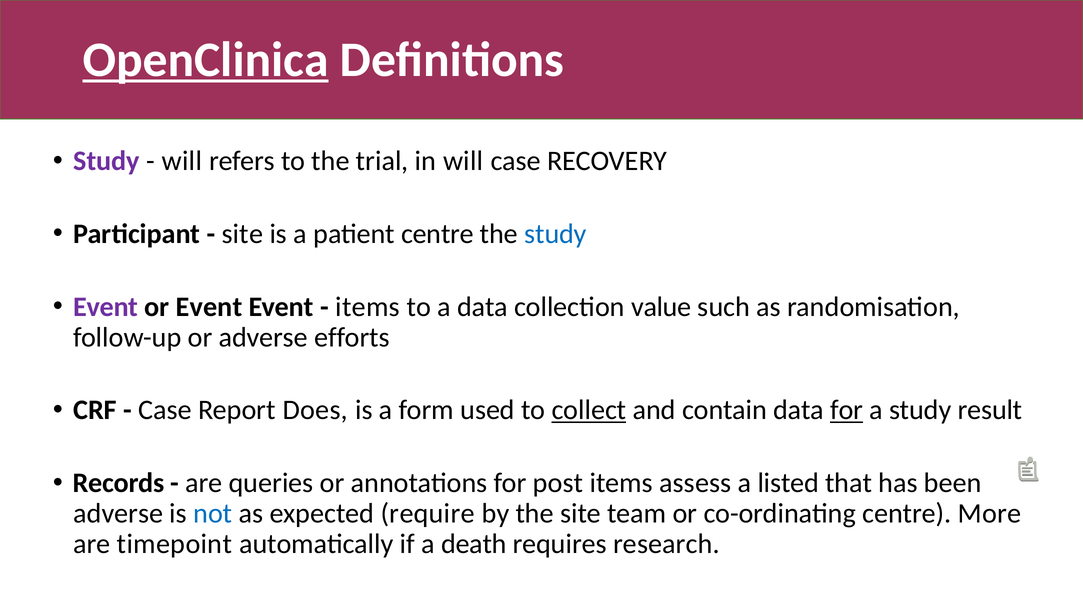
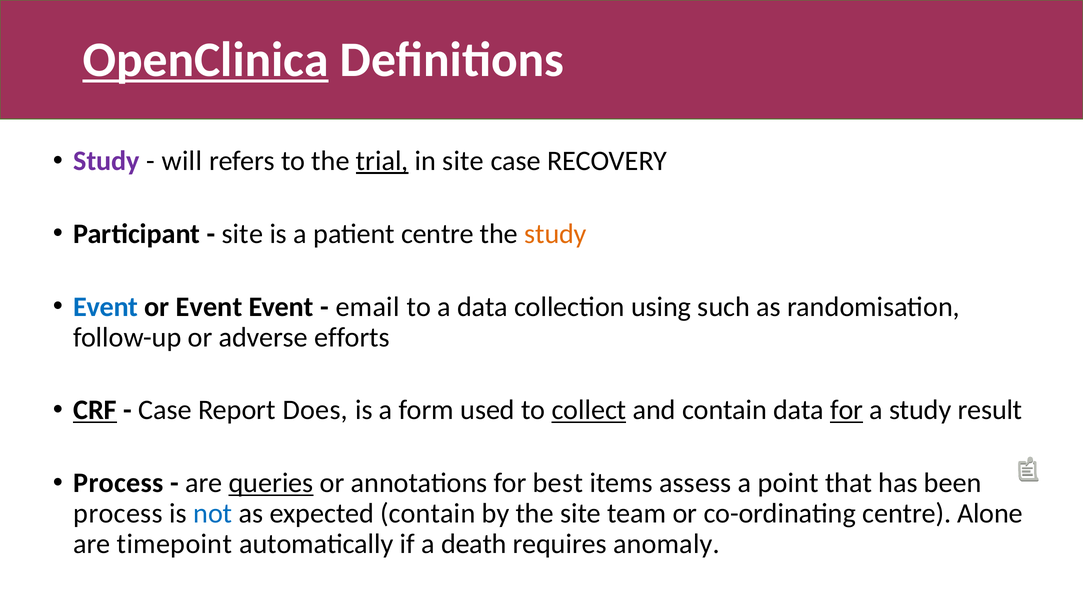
trial underline: none -> present (382, 161)
in will: will -> site (463, 161)
study colour: blue -> orange (555, 234)
Event colour: purple -> blue (106, 307)
items: items -> email (368, 307)
value: value -> using (661, 307)
CRF underline: none -> present (95, 410)
Records: Records -> Process (118, 483)
queries underline: none -> present (271, 483)
post: post -> best (558, 483)
listed: listed -> point (788, 483)
adverse: adverse -> process (118, 514)
expected require: require -> contain (428, 514)
More: More -> Alone (990, 514)
research: research -> anomaly (666, 544)
